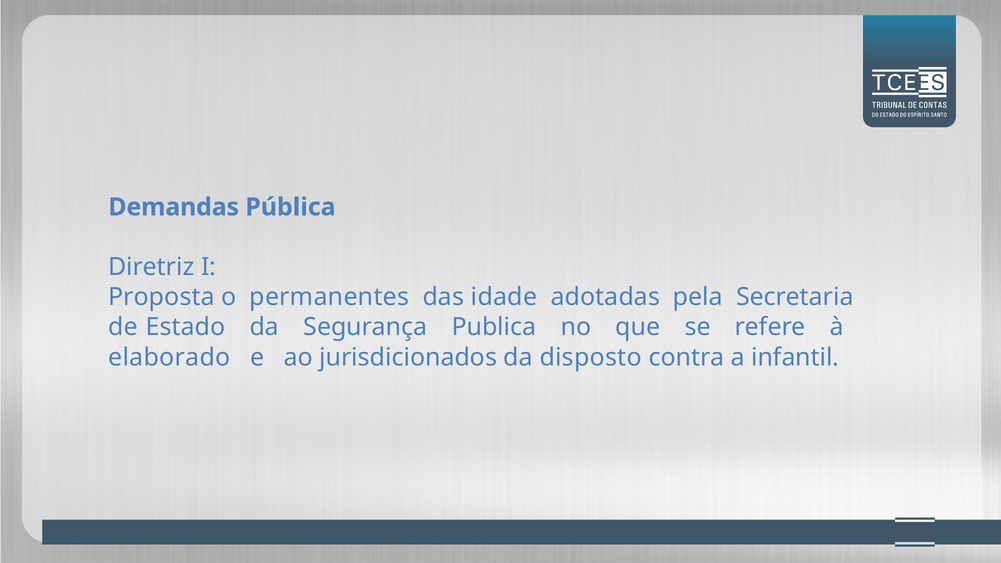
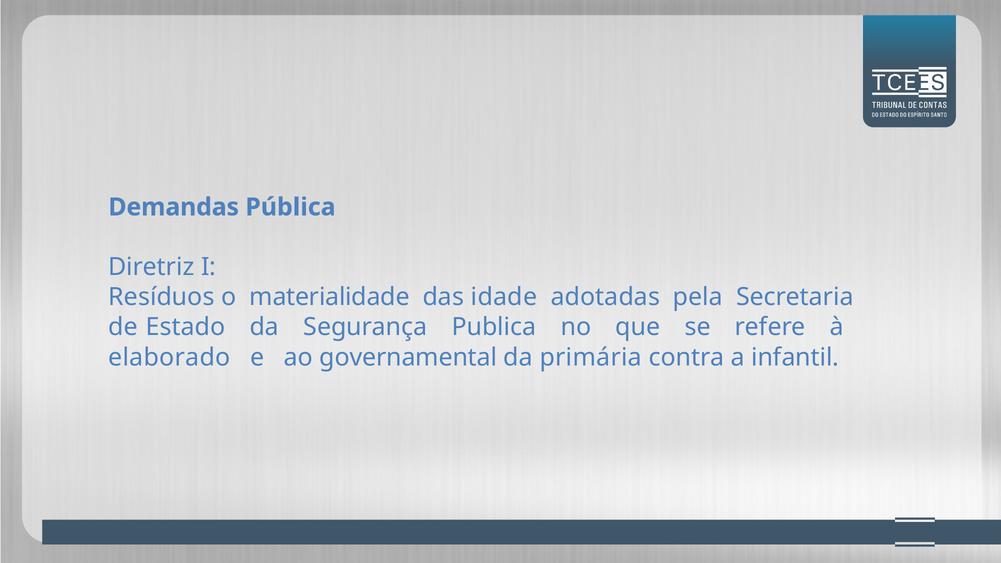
Proposta: Proposta -> Resíduos (161, 297)
permanentes: permanentes -> materialidade (330, 297)
jurisdicionados: jurisdicionados -> governamental (408, 357)
disposto: disposto -> primária (591, 357)
